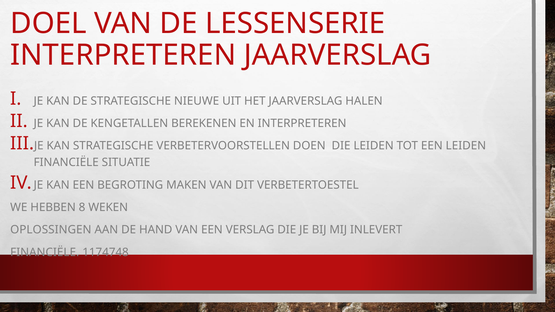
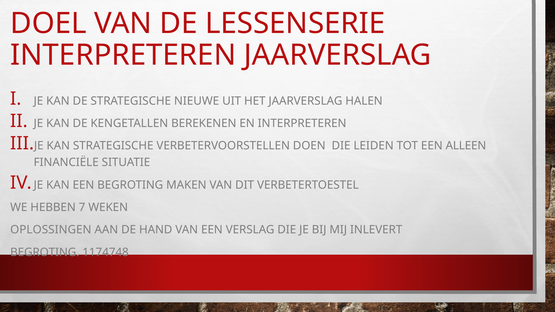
EEN LEIDEN: LEIDEN -> ALLEEN (466, 146)
8: 8 -> 7 (82, 207)
FINANCIËLE: FINANCIËLE -> BEGROTING (45, 252)
